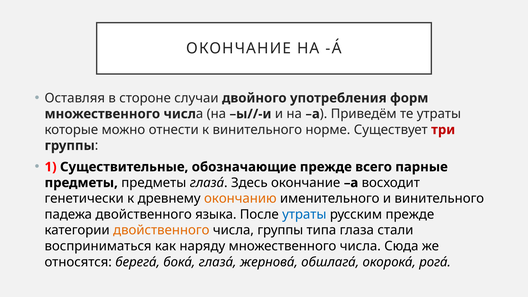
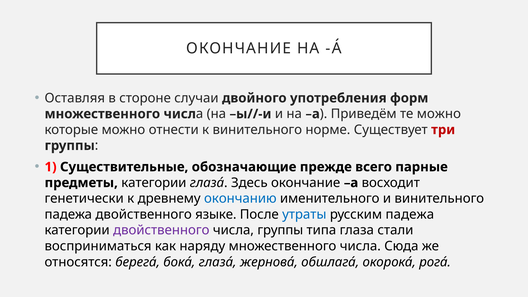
те утраты: утраты -> можно (439, 114)
предметы предметы: предметы -> категории (154, 183)
окончанию colour: orange -> blue (240, 199)
языка: языка -> языке (216, 214)
русским прежде: прежде -> падежа (410, 214)
двойственного colour: orange -> purple (161, 230)
